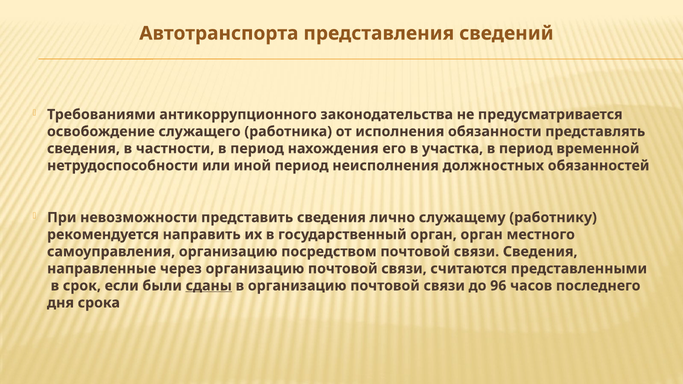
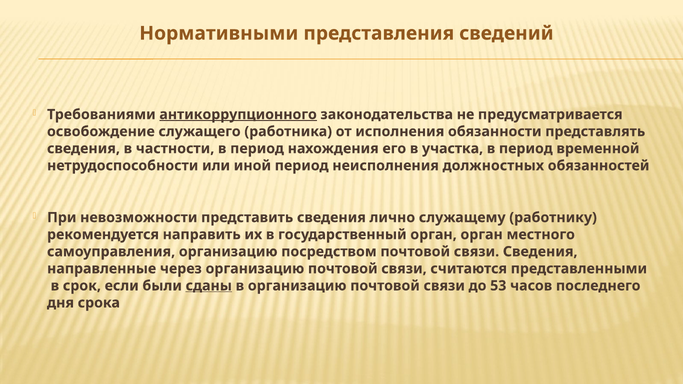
Автотранспорта: Автотранспорта -> Нормативными (219, 33)
антикоррупционного underline: none -> present (238, 115)
96: 96 -> 53 (498, 286)
